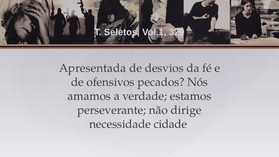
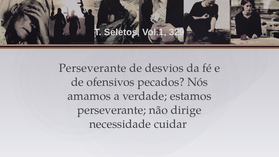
Apresentada: Apresentada -> Perseverante (93, 68)
cidade: cidade -> cuidar (170, 124)
